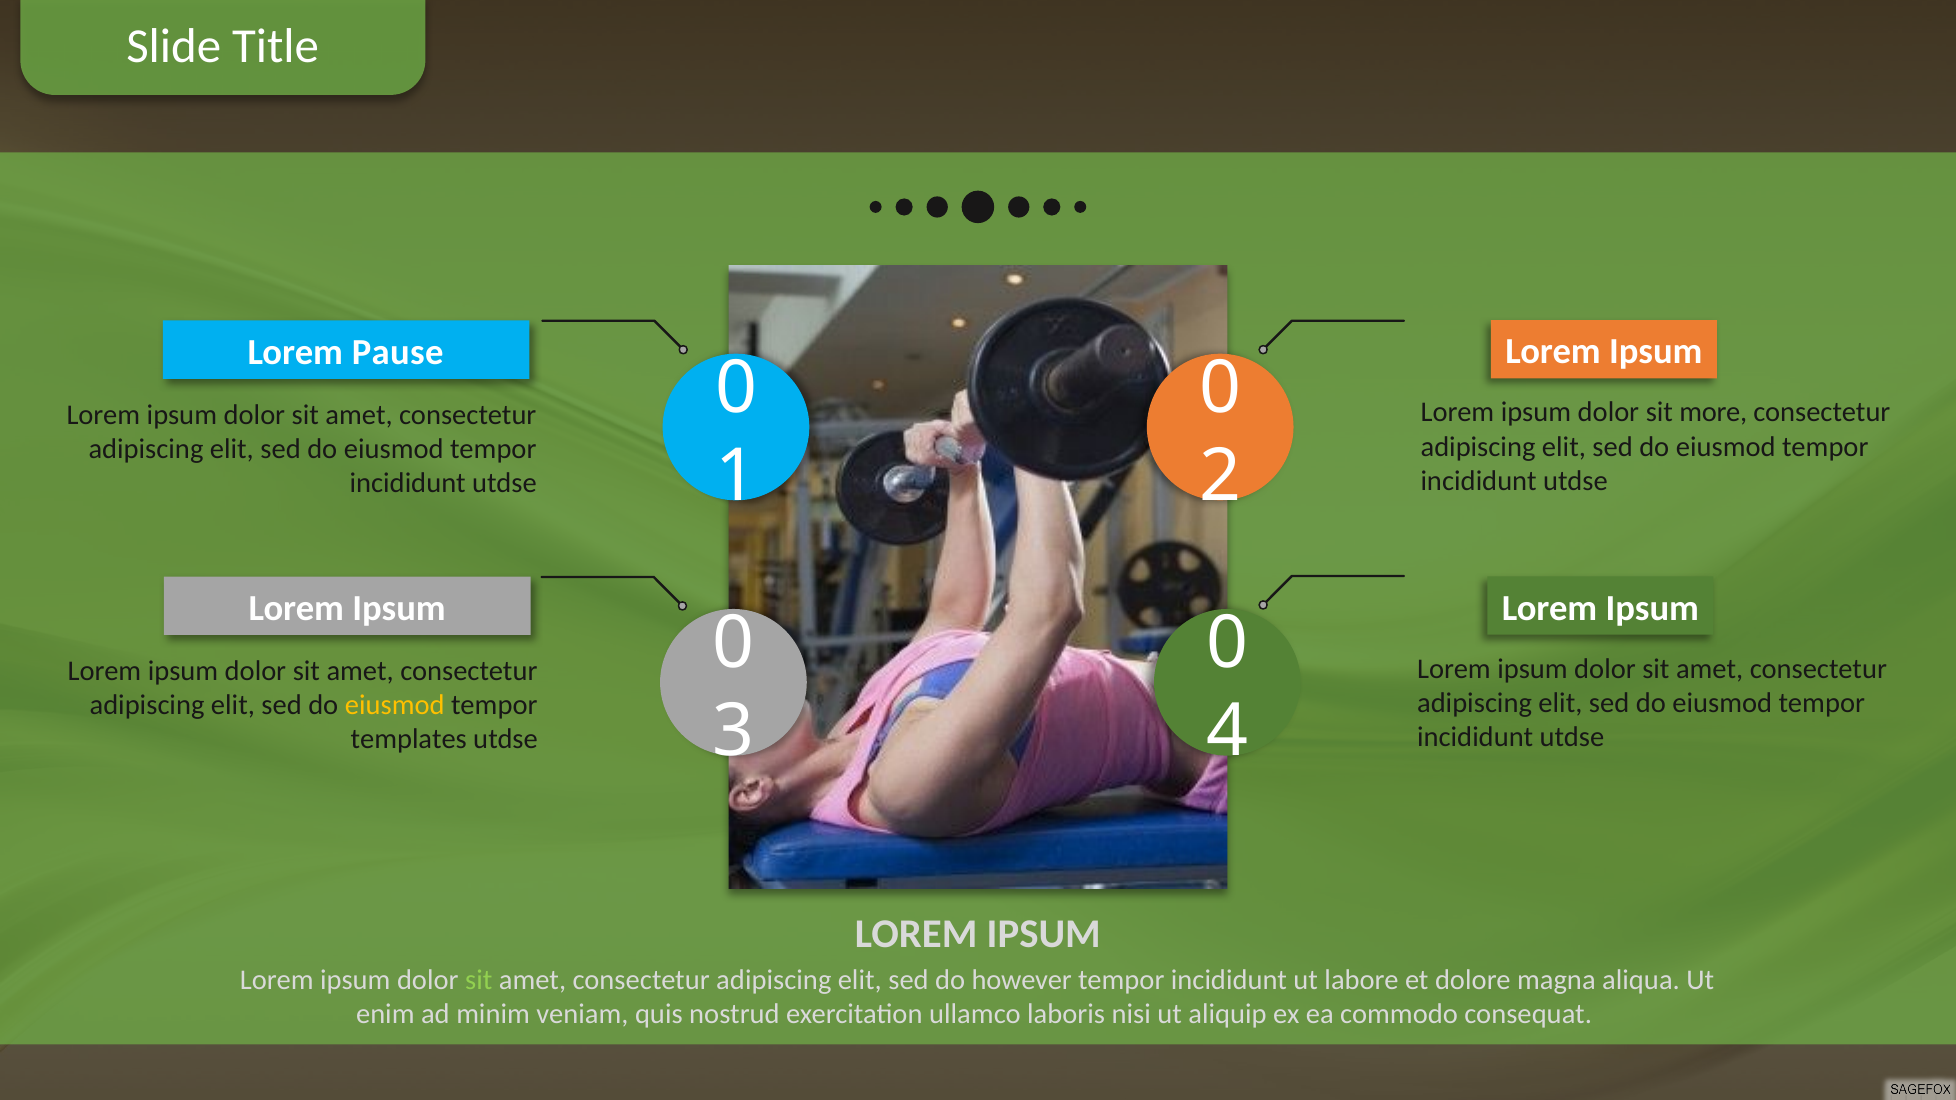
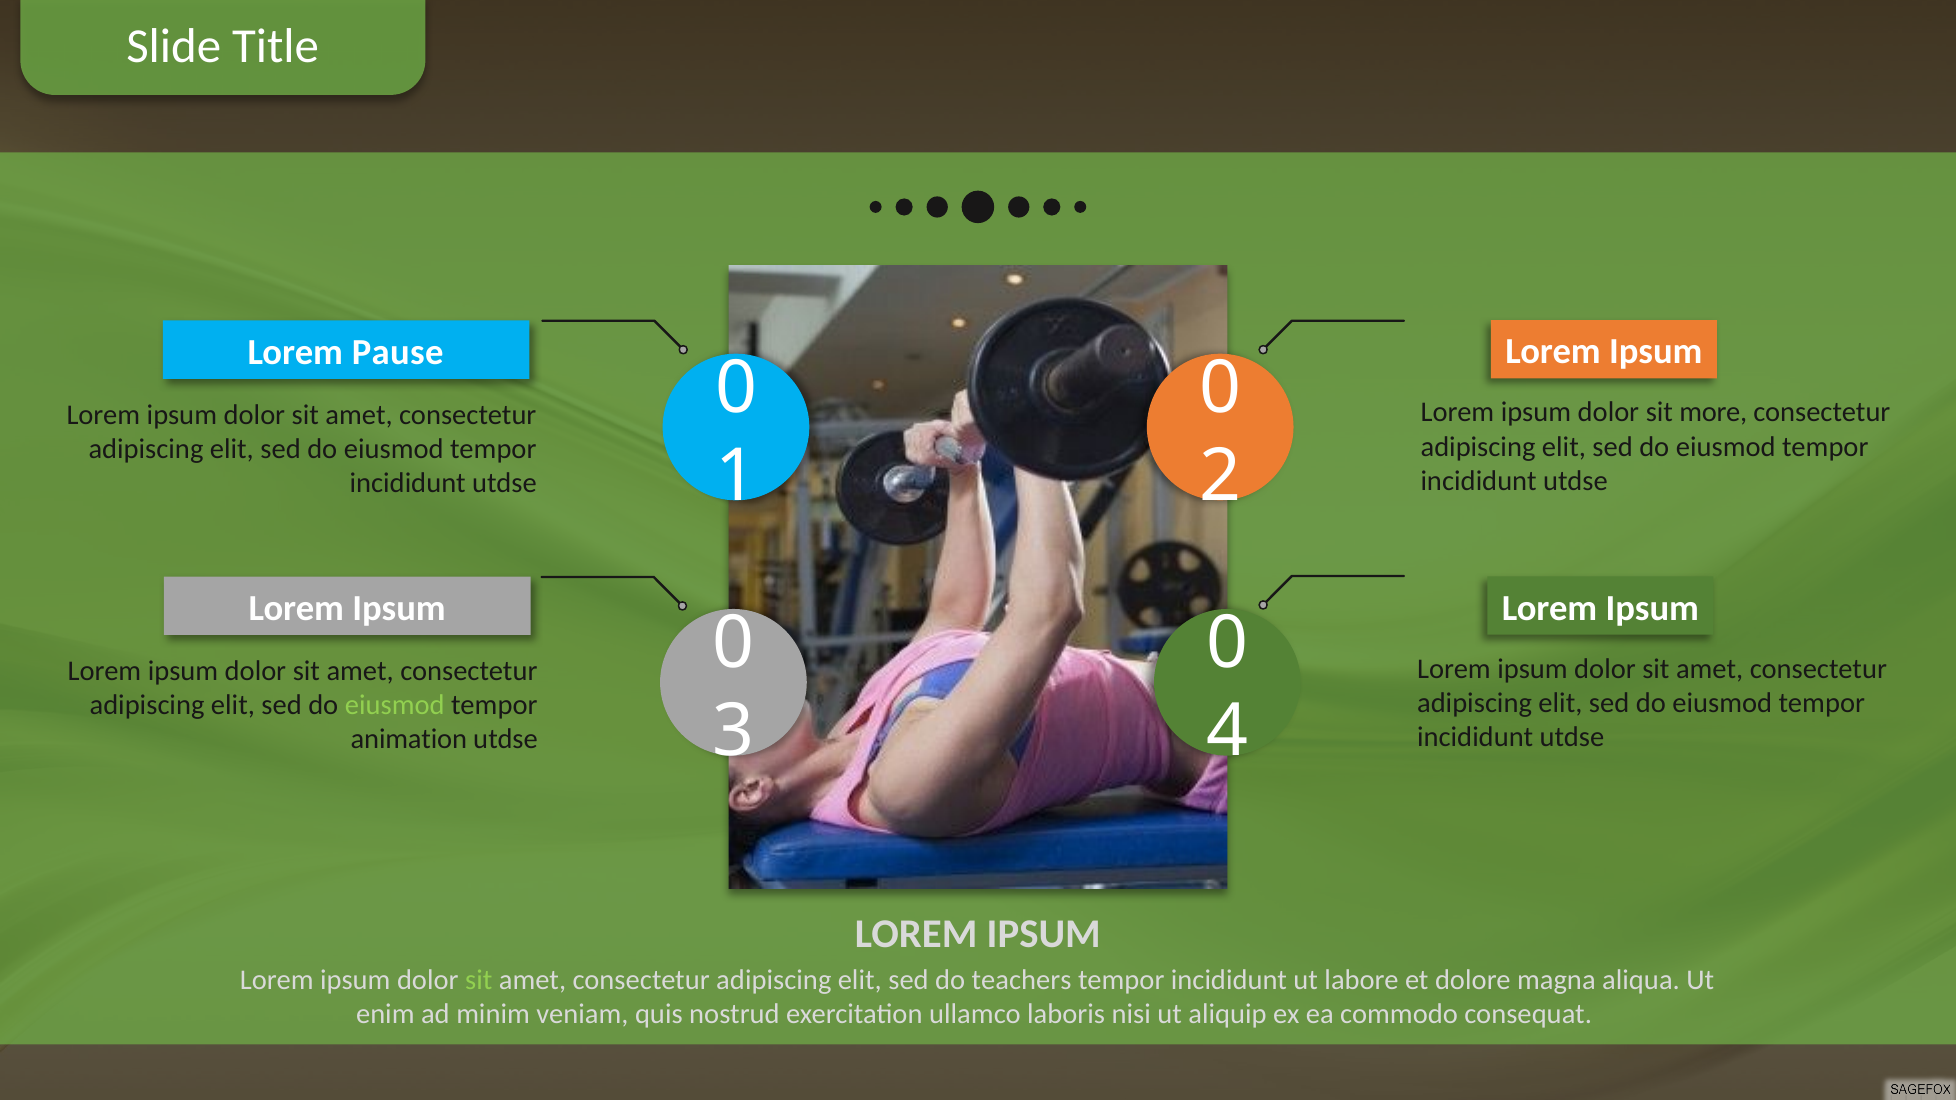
eiusmod colour: yellow -> light green (395, 705)
templates: templates -> animation (409, 740)
however: however -> teachers (1022, 980)
